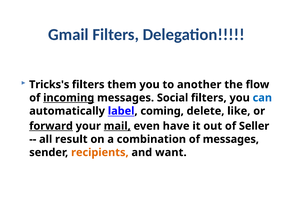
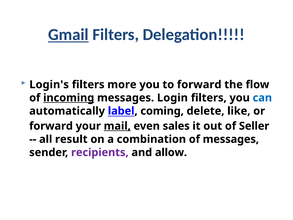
Gmail underline: none -> present (68, 35)
Tricks's: Tricks's -> Login's (49, 84)
them: them -> more (122, 84)
to another: another -> forward (199, 84)
Social: Social -> Login (172, 98)
forward underline: present -> none (51, 126)
have: have -> sales (176, 126)
recipients colour: orange -> purple (100, 152)
want: want -> allow (171, 152)
